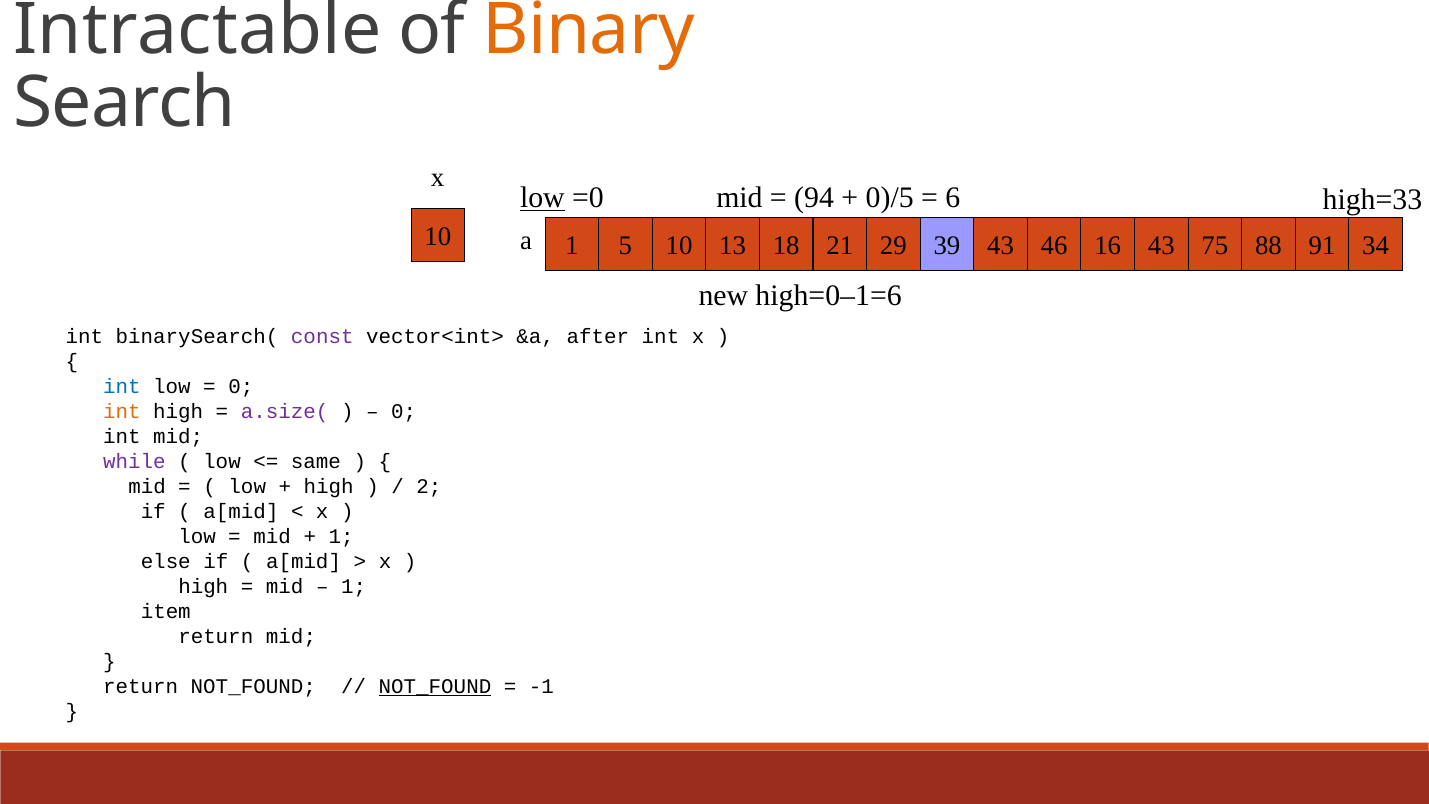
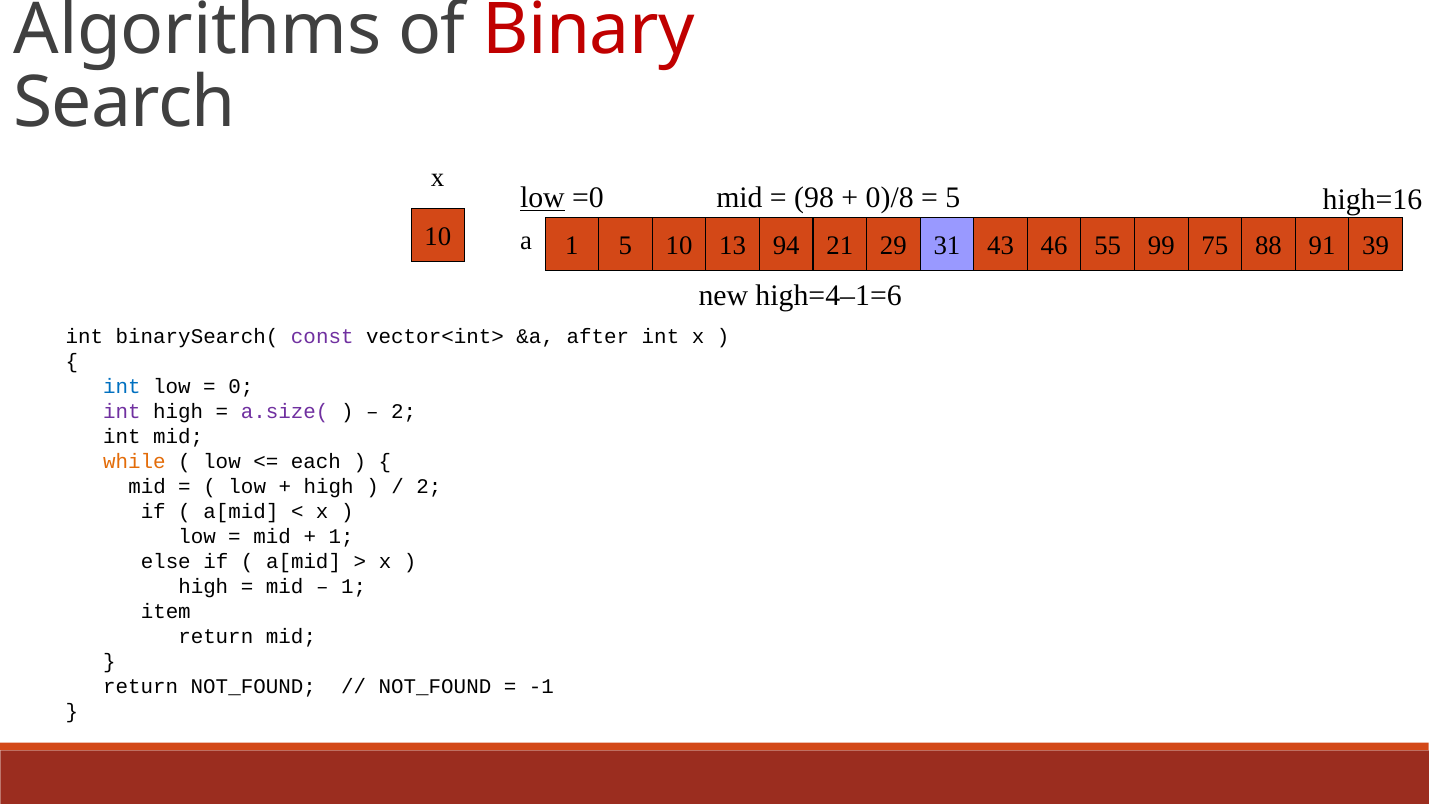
Intractable: Intractable -> Algorithms (198, 30)
Binary colour: orange -> red (589, 30)
94: 94 -> 98 (814, 198)
0)/5: 0)/5 -> 0)/8 (890, 198)
6: 6 -> 5 (953, 198)
high=33: high=33 -> high=16 (1372, 199)
18: 18 -> 94 (786, 246)
39: 39 -> 31 (947, 246)
16: 16 -> 55 (1108, 246)
43 43: 43 -> 99 (1161, 246)
34: 34 -> 39 (1376, 246)
high=0–1=6: high=0–1=6 -> high=4–1=6 (829, 296)
int colour: orange -> purple (122, 411)
0: 0 -> 2 (404, 411)
while colour: purple -> orange (134, 461)
same: same -> each (316, 461)
NOT_FOUND underline: present -> none (435, 687)
